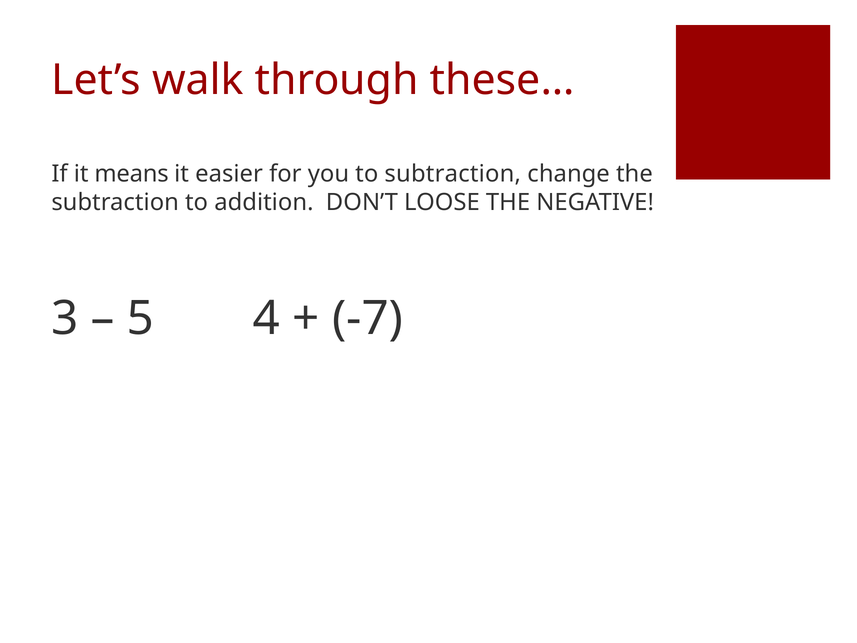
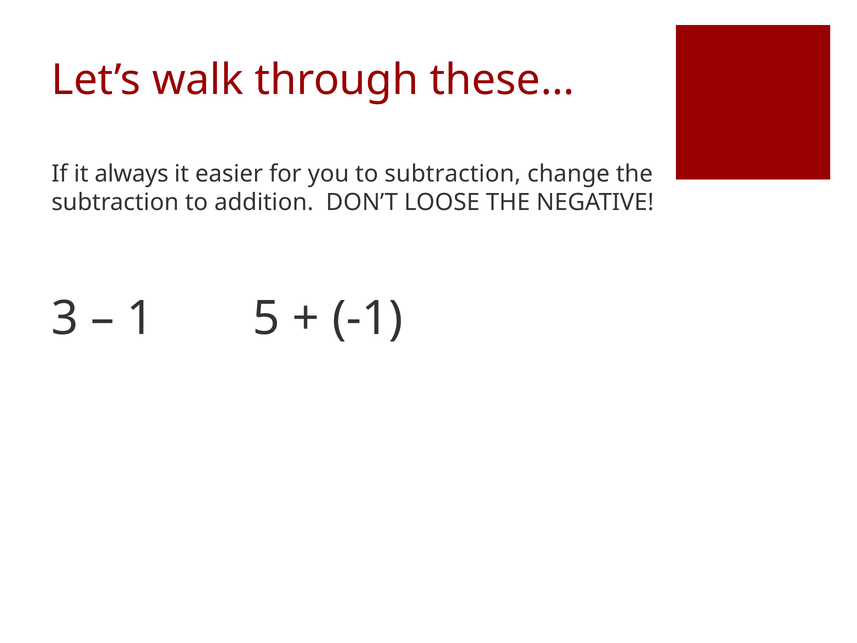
means: means -> always (132, 174)
5: 5 -> 1 (141, 318)
4: 4 -> 5 (267, 318)
-7: -7 -> -1 (368, 318)
